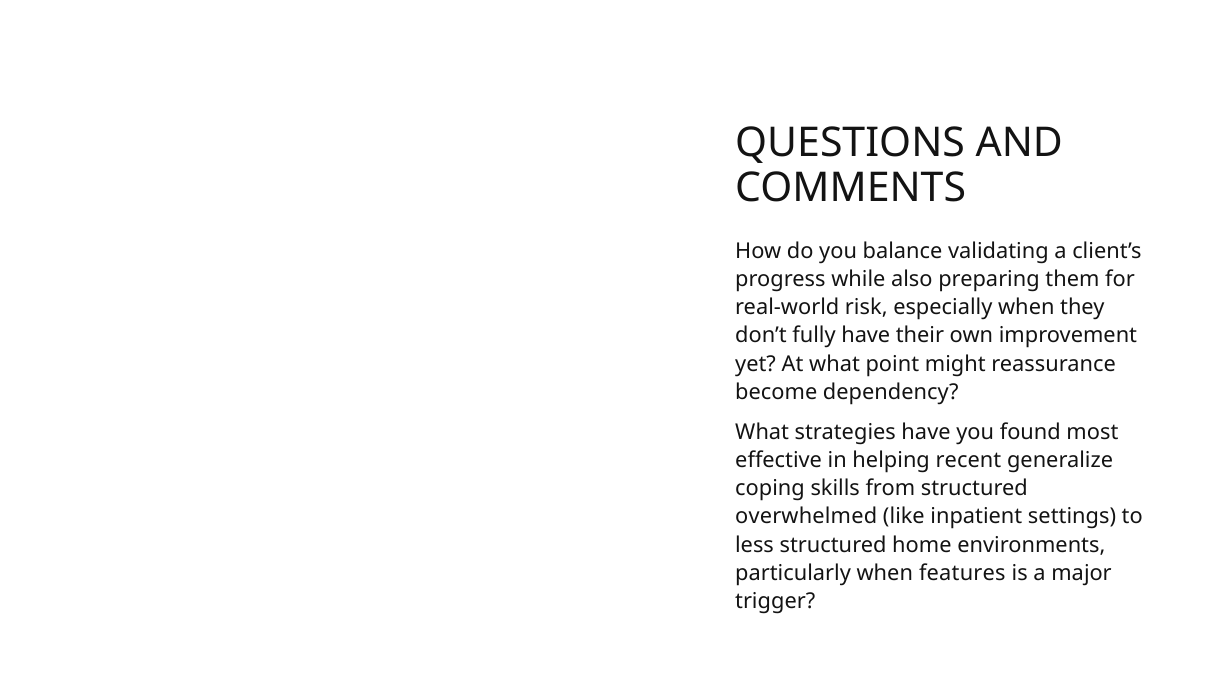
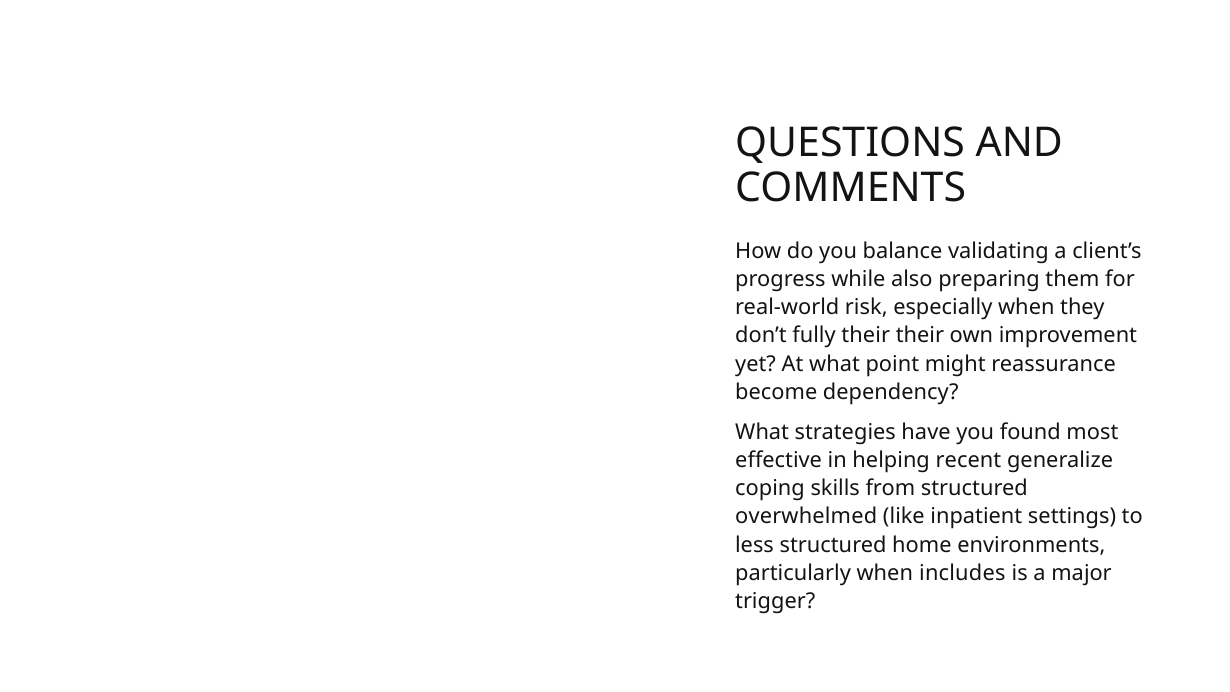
fully have: have -> their (866, 336)
features: features -> includes (962, 573)
